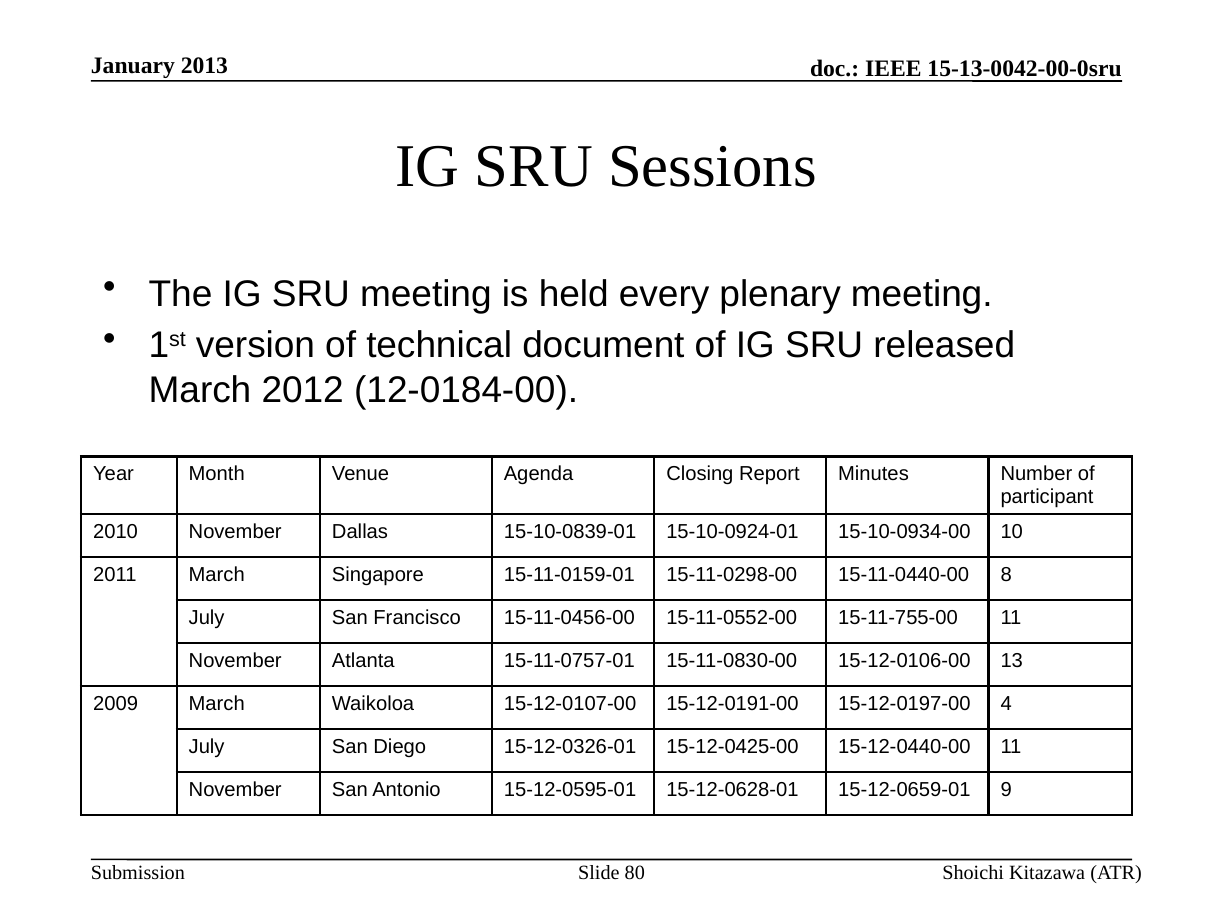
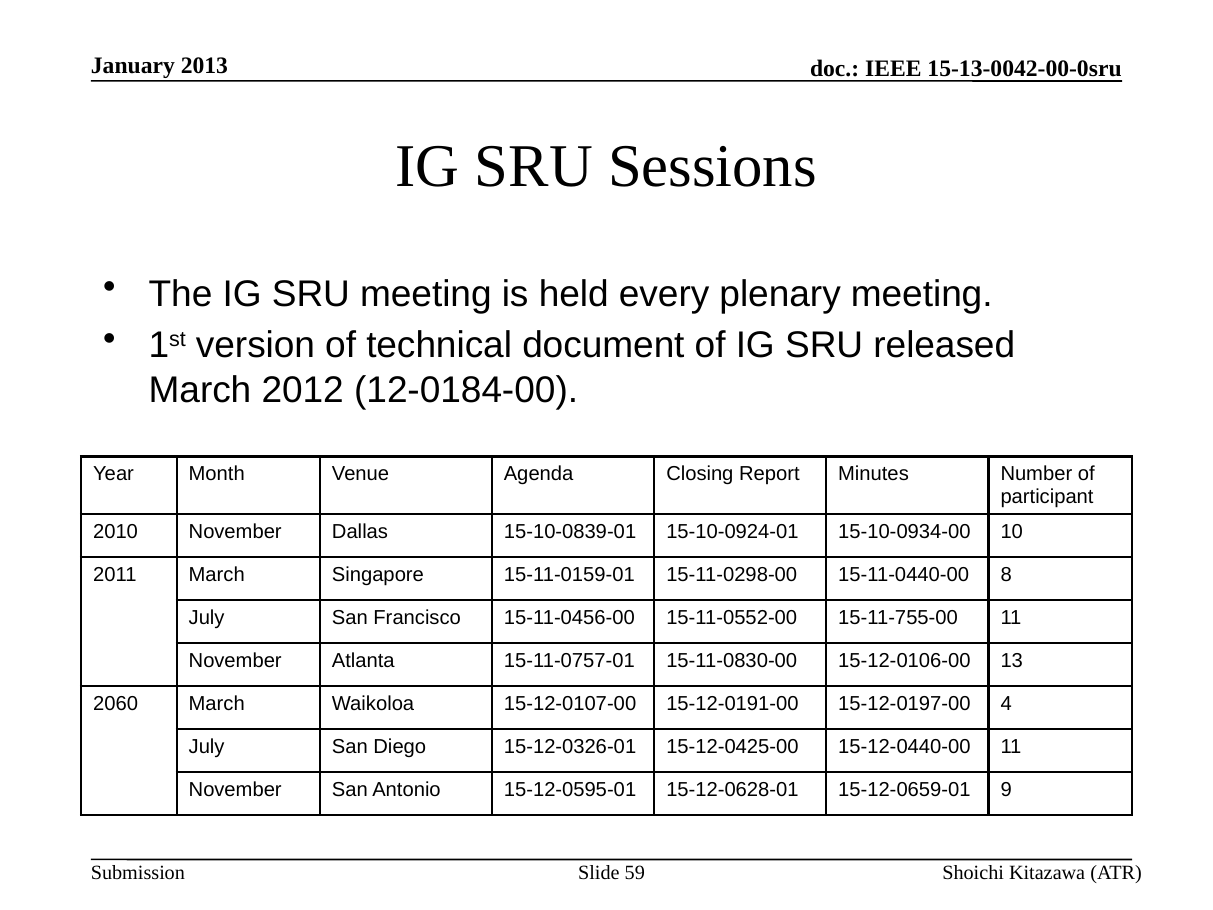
2009: 2009 -> 2060 (116, 704)
80: 80 -> 59 (635, 873)
